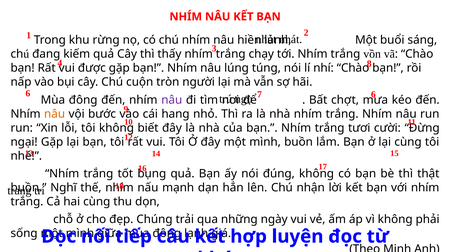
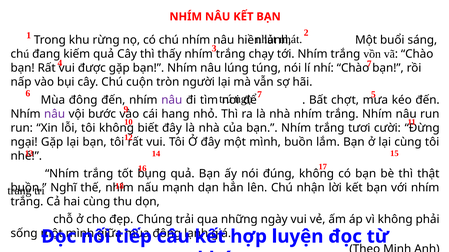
4 8: 8 -> 7 (369, 64)
7 6: 6 -> 5 (373, 95)
nâu colour: orange -> purple (55, 114)
